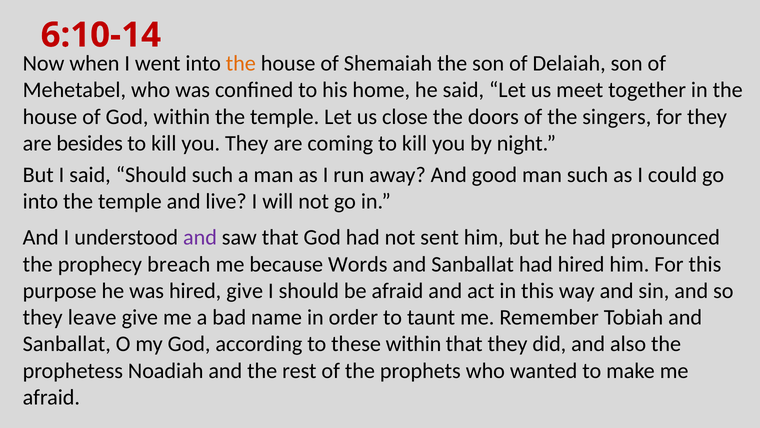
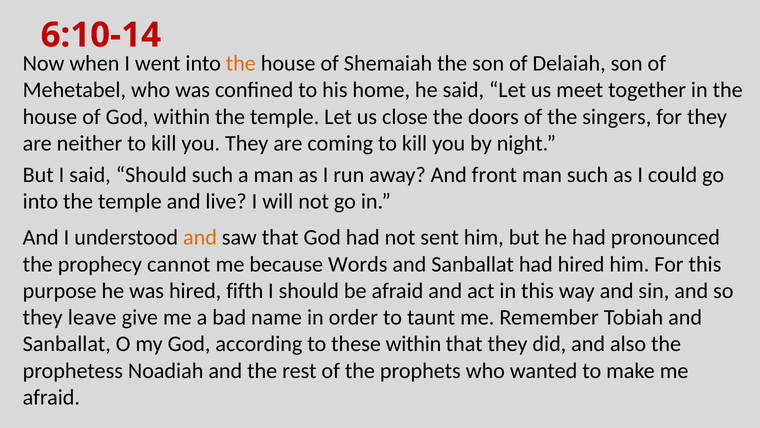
besides: besides -> neither (90, 143)
good: good -> front (494, 175)
and colour: purple -> orange (200, 237)
breach: breach -> cannot (179, 264)
hired give: give -> fifth (245, 291)
